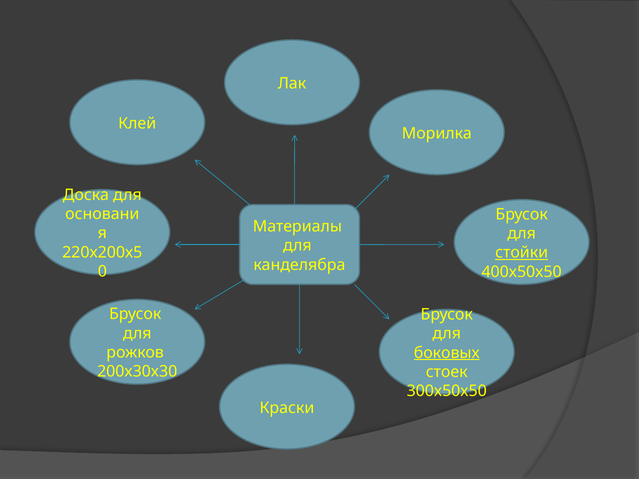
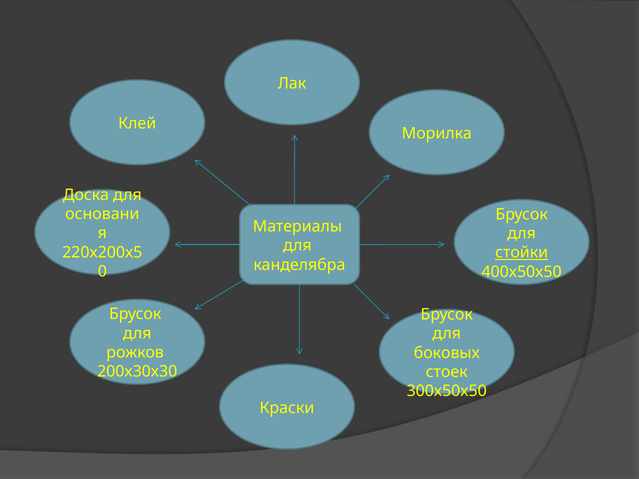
боковых underline: present -> none (447, 353)
